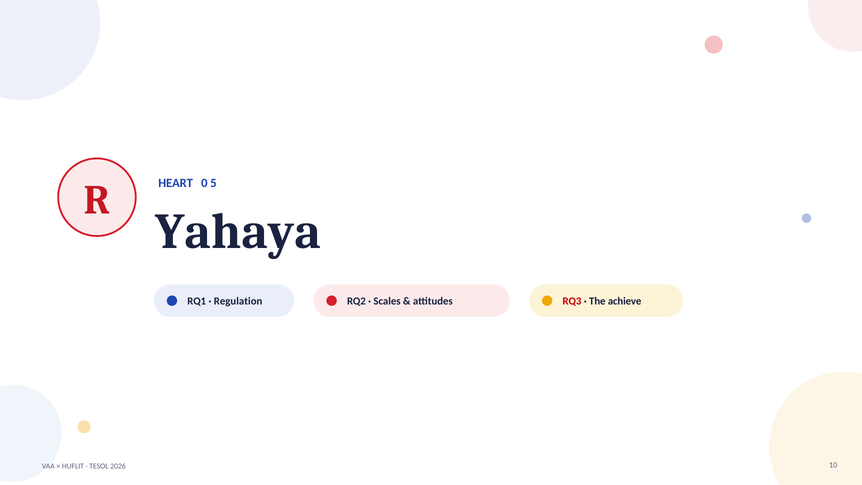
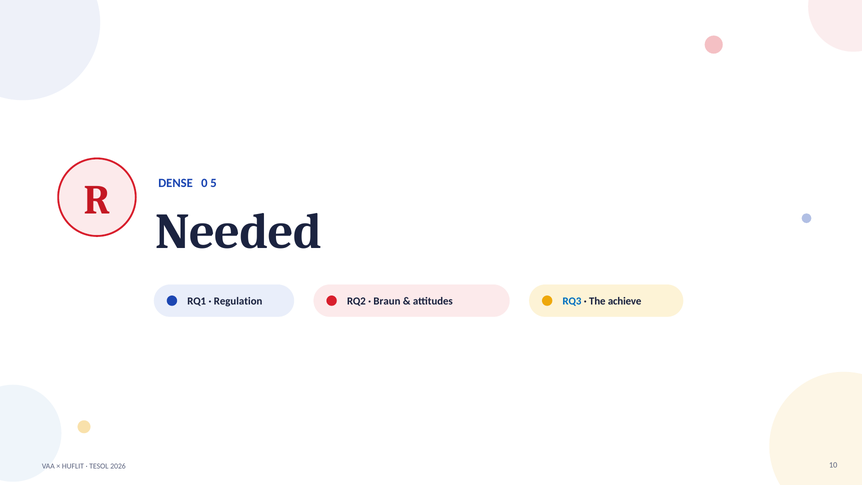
HEART: HEART -> DENSE (176, 183)
Yahaya: Yahaya -> Needed (238, 232)
Scales: Scales -> Braun (387, 301)
RQ3 colour: red -> blue (572, 301)
